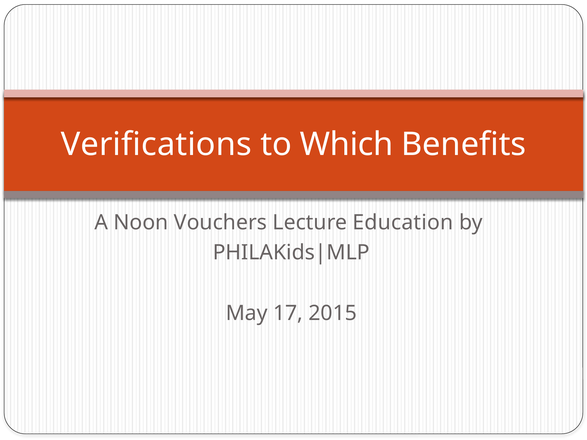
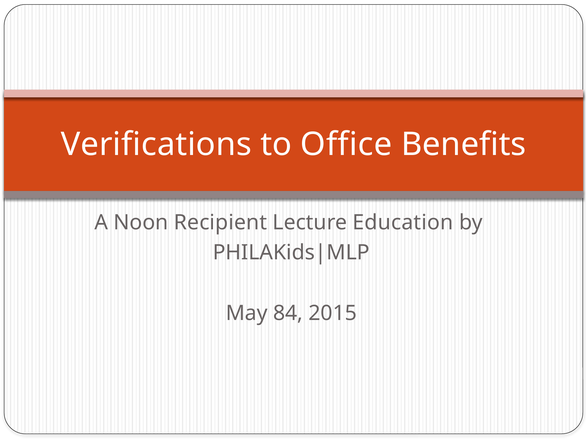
Which: Which -> Office (346, 145)
Vouchers: Vouchers -> Recipient (220, 223)
17: 17 -> 84 (288, 313)
